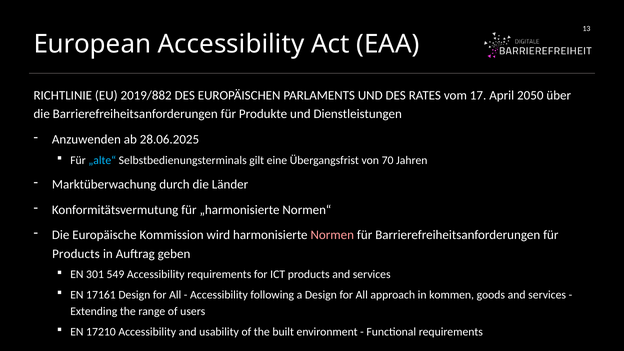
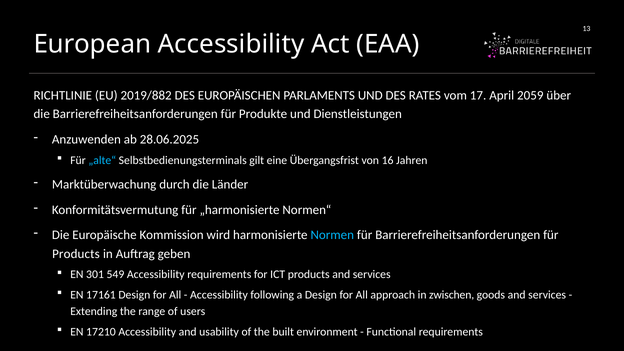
2050: 2050 -> 2059 (530, 95)
70: 70 -> 16 (388, 160)
Normen colour: pink -> light blue (332, 235)
kommen: kommen -> zwischen (452, 295)
